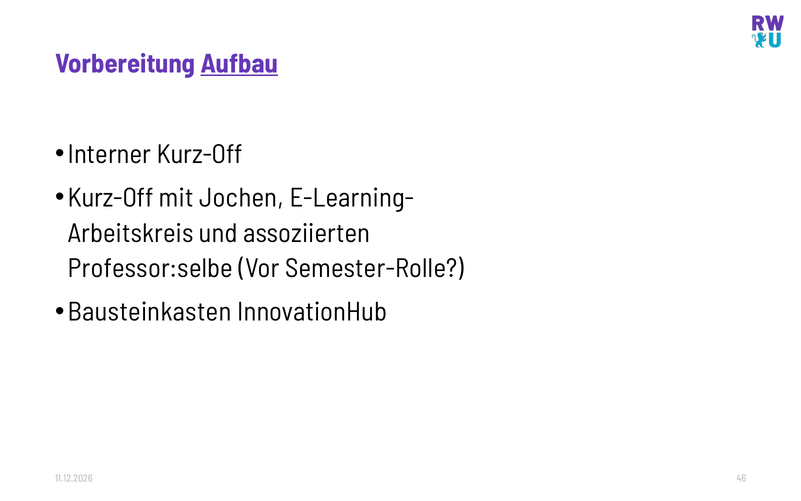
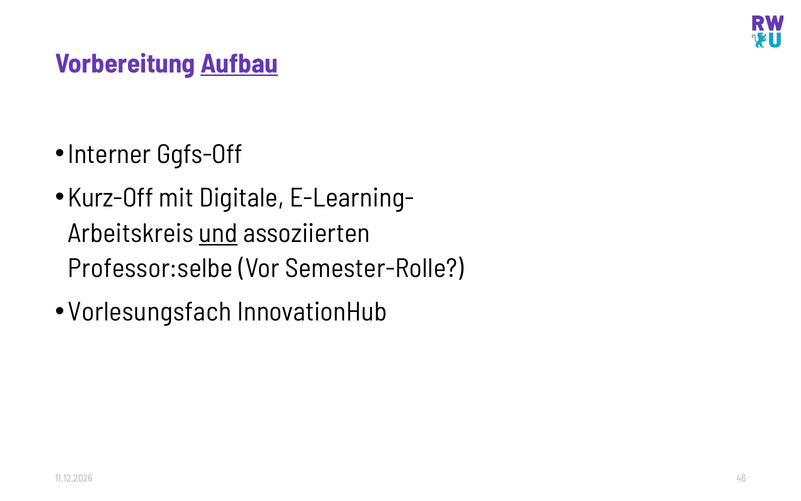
Interner Kurz-Off: Kurz-Off -> Ggfs-Off (200, 154)
Jochen: Jochen -> Digitale (241, 198)
und underline: none -> present (218, 233)
Bausteinkasten: Bausteinkasten -> Vorlesungsfach (150, 312)
